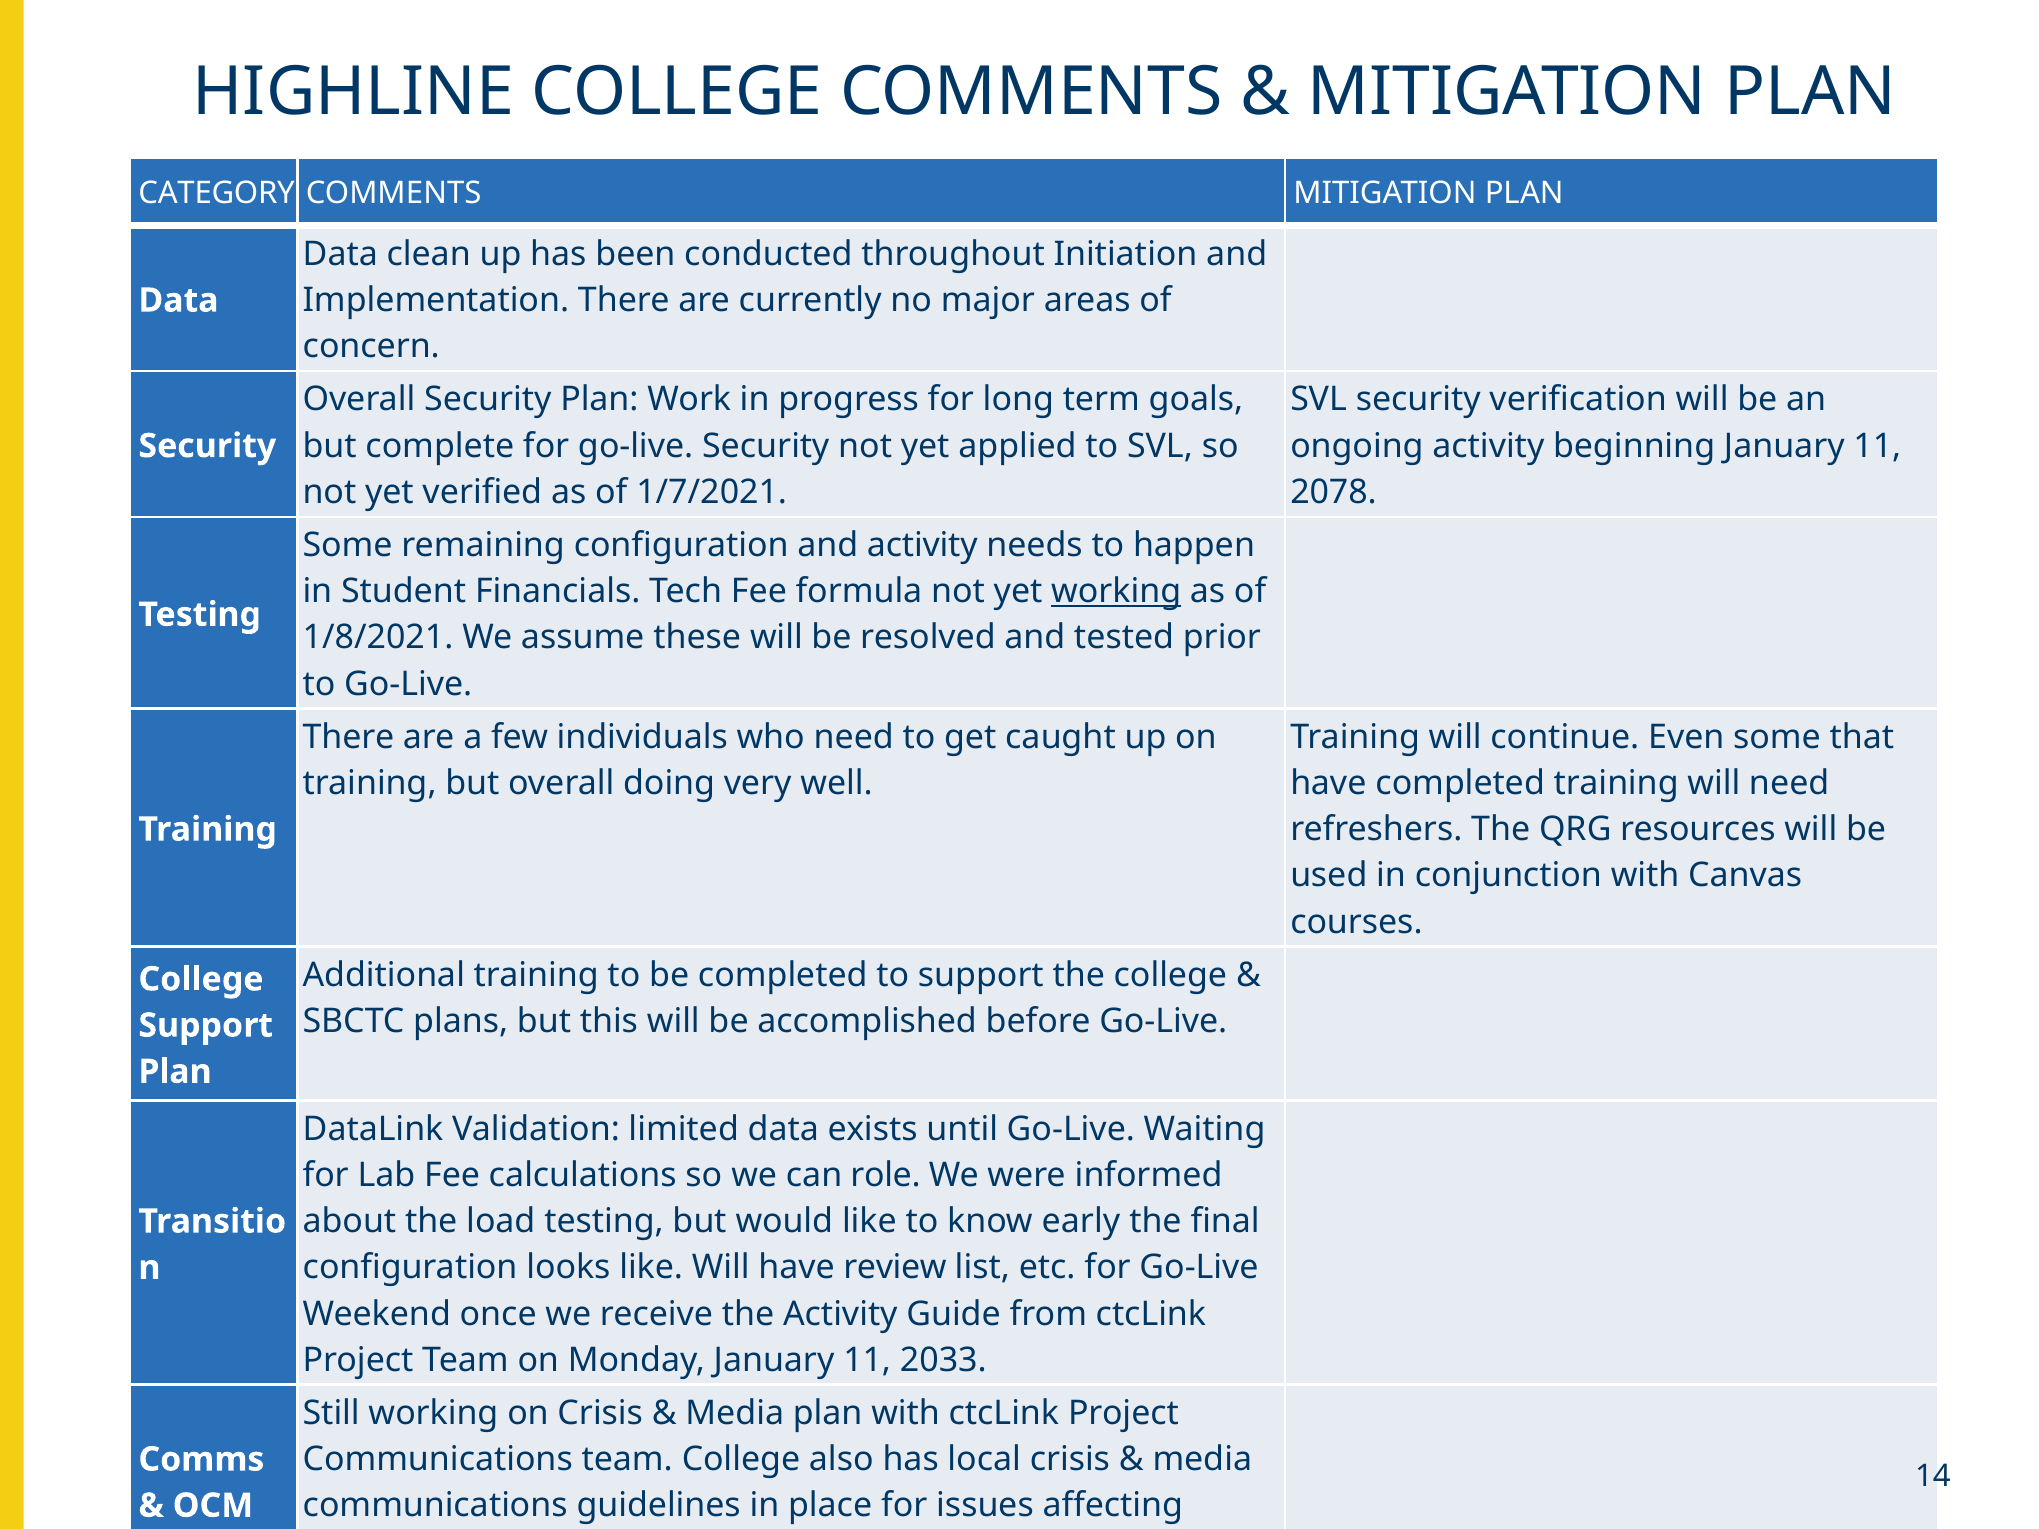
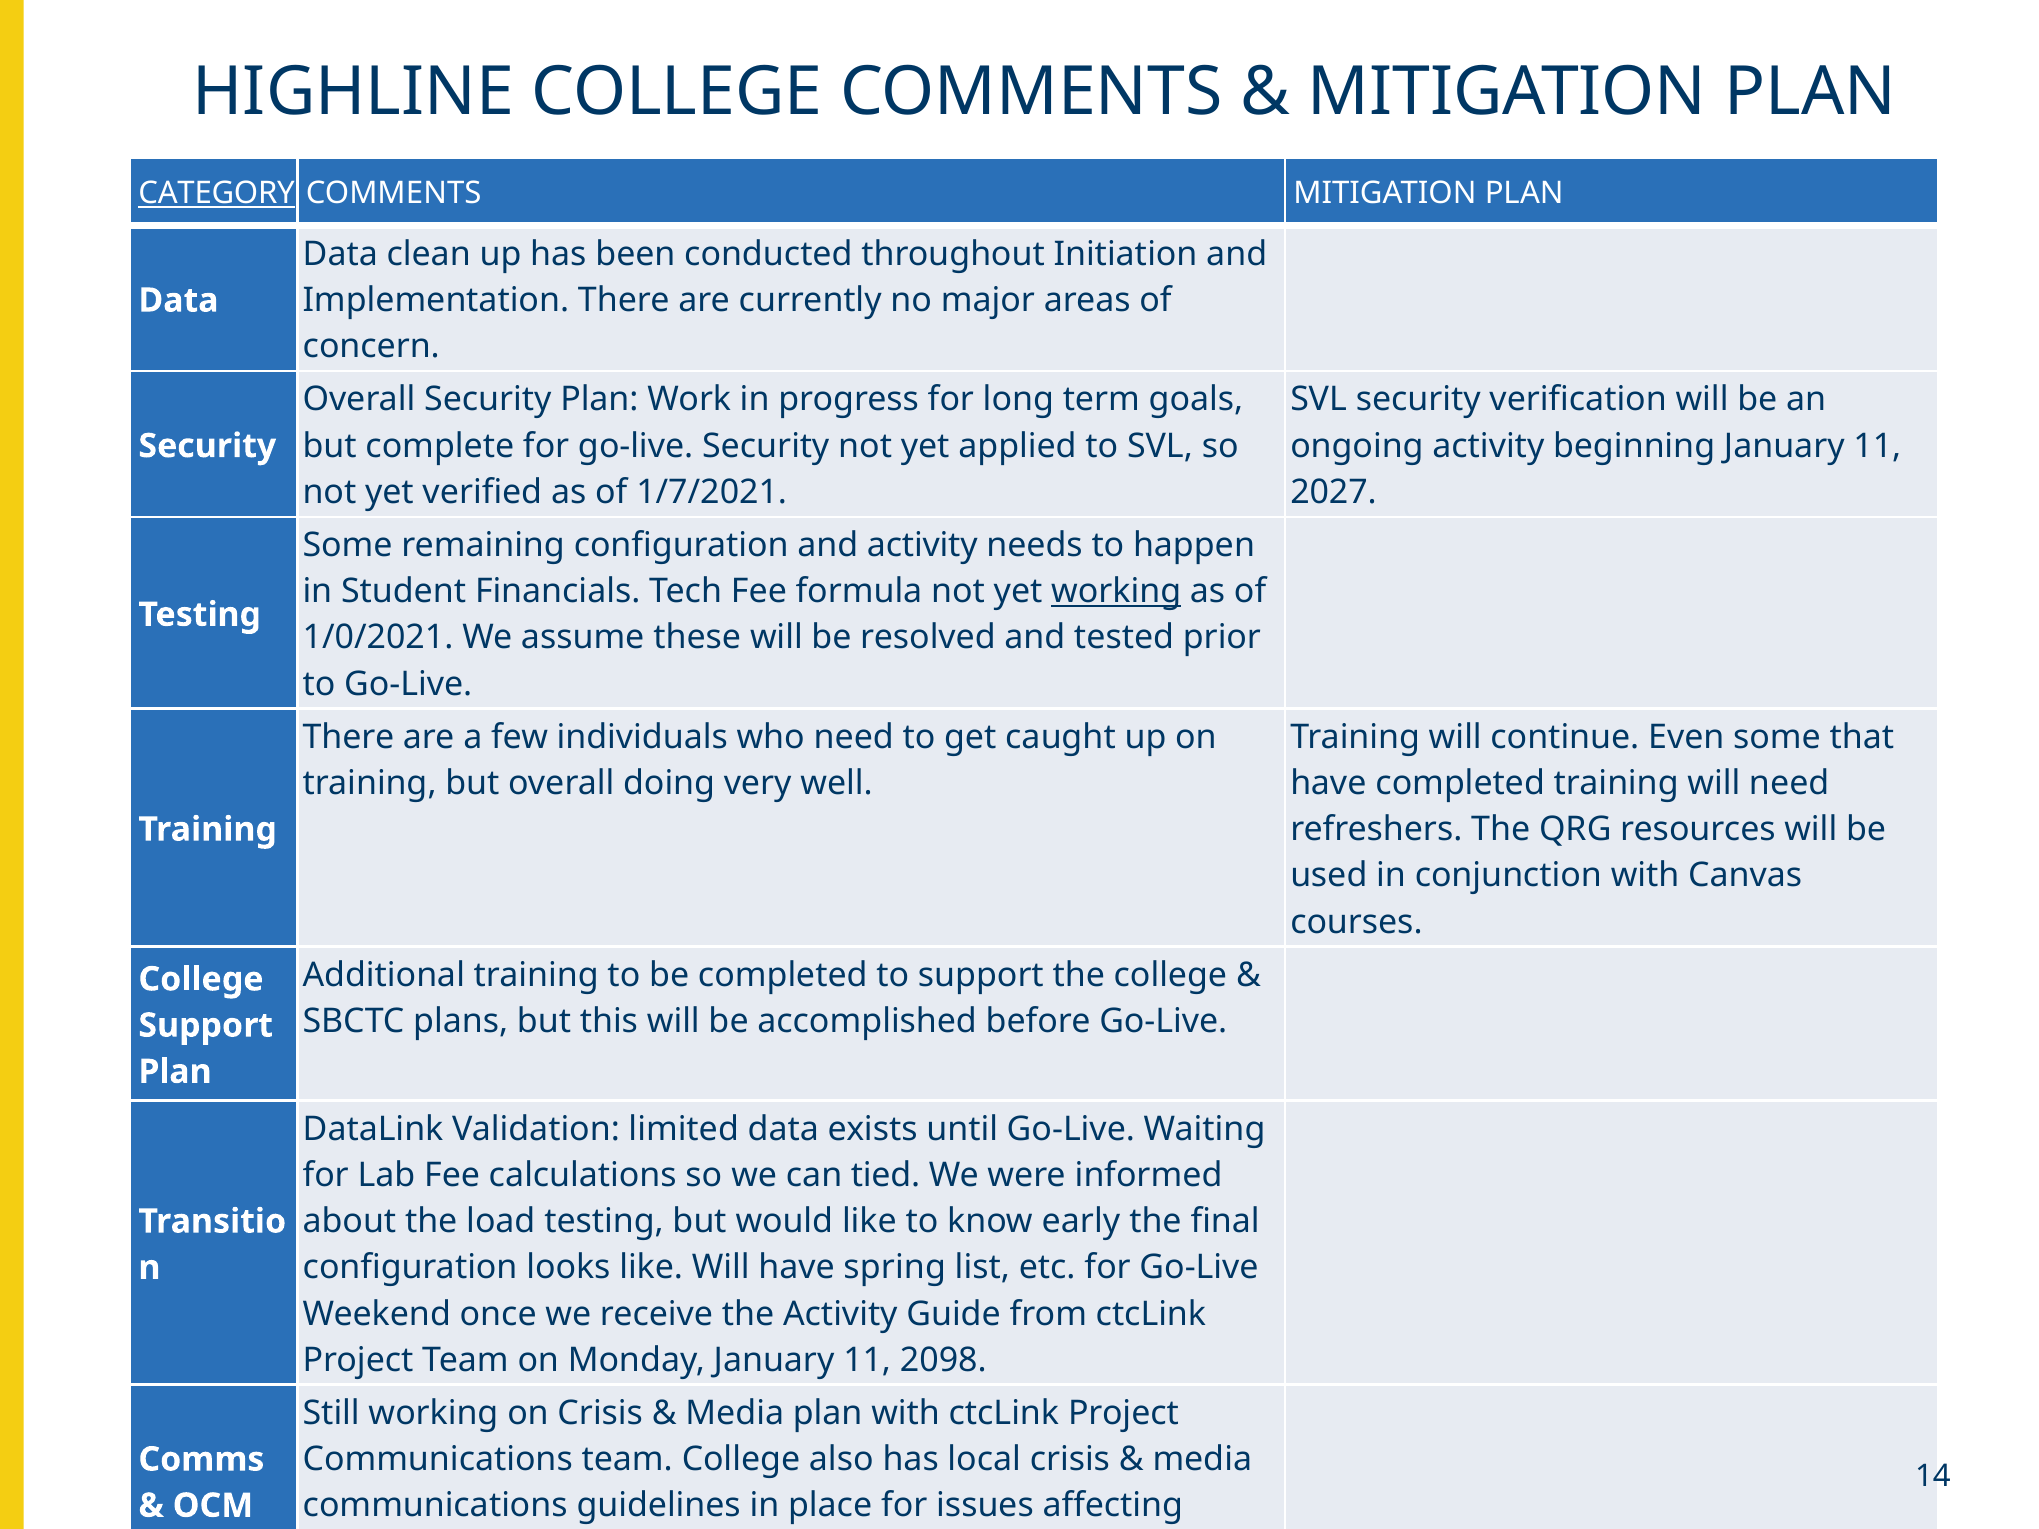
CATEGORY underline: none -> present (217, 194)
2078: 2078 -> 2027 (1334, 492)
1/8/2021: 1/8/2021 -> 1/0/2021 (378, 638)
role: role -> tied (885, 1175)
review: review -> spring (895, 1268)
2033: 2033 -> 2098 (943, 1360)
